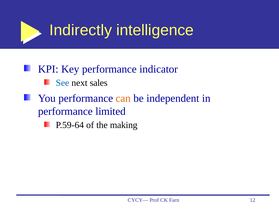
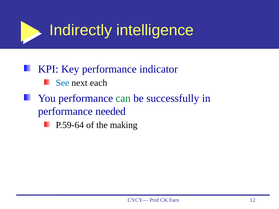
sales: sales -> each (99, 83)
can colour: orange -> green (123, 98)
independent: independent -> successfully (173, 98)
limited: limited -> needed (111, 111)
